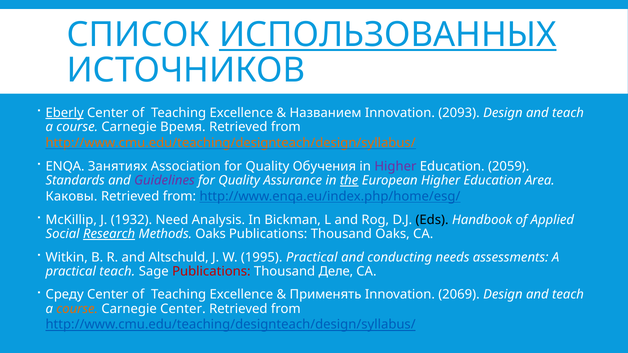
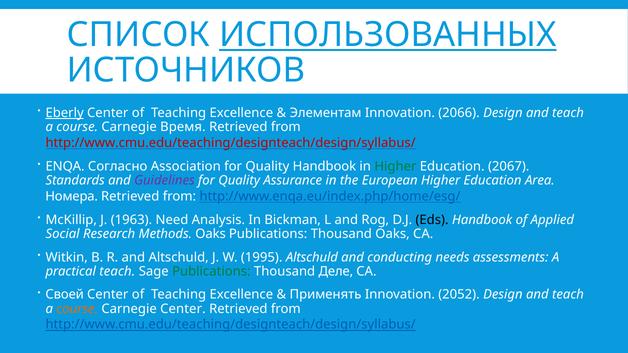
Названием: Названием -> Элементам (326, 113)
2093: 2093 -> 2066 (459, 113)
http://www.cmu.edu/teaching/designteach/design/syllabus/ colour: orange -> red (231, 143)
Занятиях: Занятиях -> Согласно (118, 166)
Quality Обучения: Обучения -> Handbook (324, 166)
Higher colour: purple -> green (395, 166)
2059: 2059 -> 2067 (509, 166)
the underline: present -> none (349, 181)
Каковы: Каковы -> Номера (72, 196)
1932: 1932 -> 1963 (131, 220)
Research underline: present -> none (109, 234)
1995 Practical: Practical -> Altschuld (312, 257)
Publications colour: red -> green (211, 272)
Среду: Среду -> Своей (65, 295)
2069: 2069 -> 2052 (459, 295)
